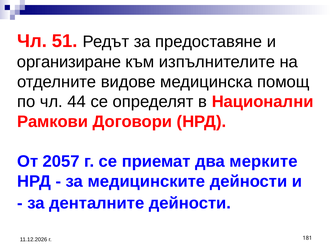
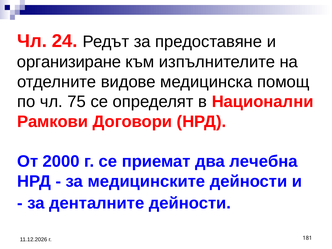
51: 51 -> 24 (65, 41)
44: 44 -> 75 (77, 102)
2057: 2057 -> 2000 (61, 161)
мерките: мерките -> лечебна (264, 161)
